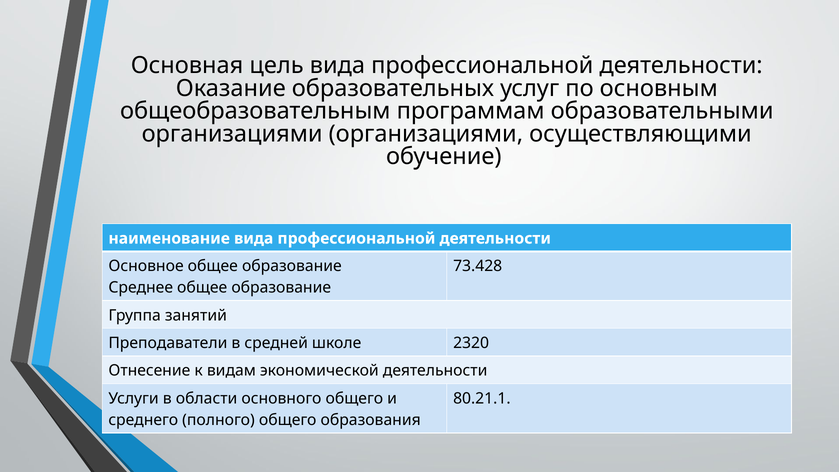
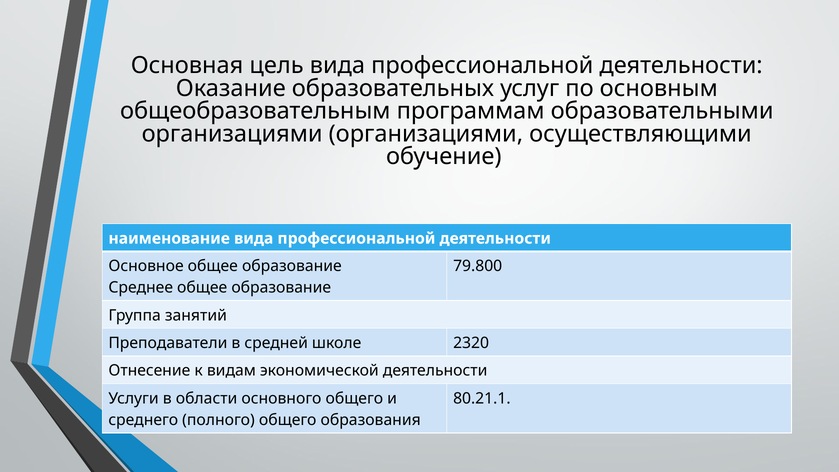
73.428: 73.428 -> 79.800 (478, 266)
